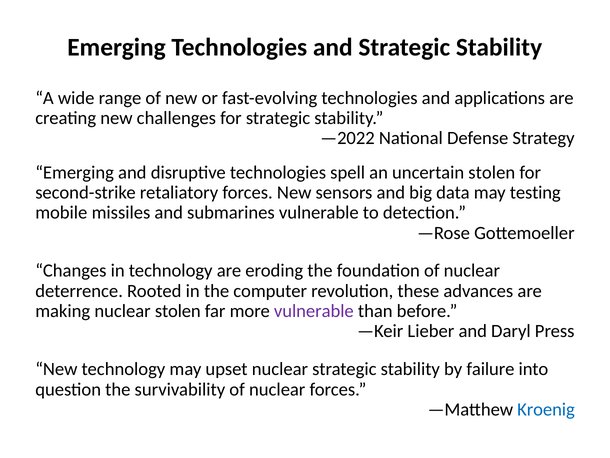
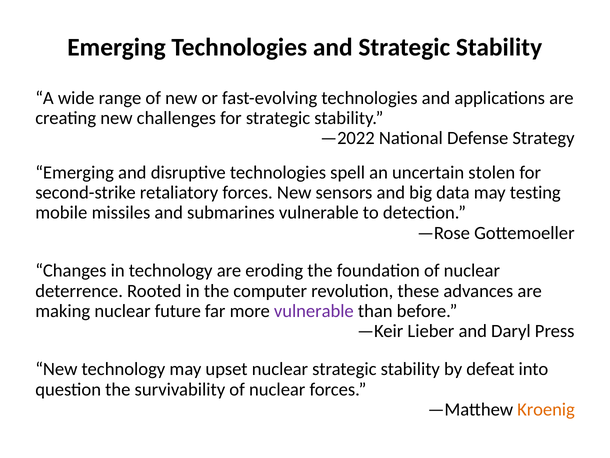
nuclear stolen: stolen -> future (178, 311)
failure: failure -> defeat (490, 369)
Kroenig colour: blue -> orange (546, 409)
